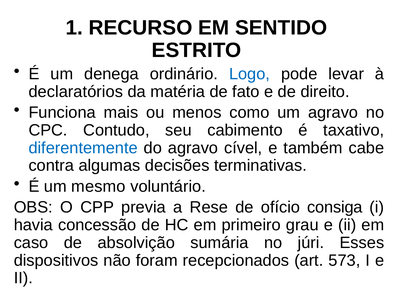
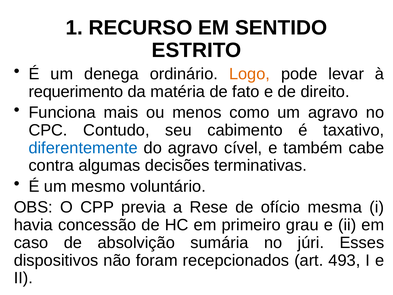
Logo colour: blue -> orange (249, 74)
declaratórios: declaratórios -> requerimento (76, 92)
consiga: consiga -> mesma (335, 207)
573: 573 -> 493 (344, 260)
